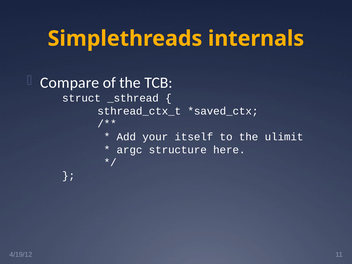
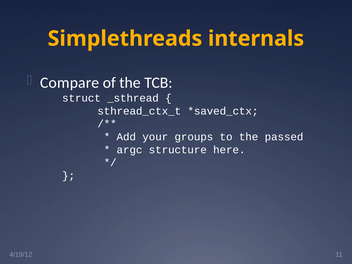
itself: itself -> groups (194, 137)
ulimit: ulimit -> passed (284, 137)
